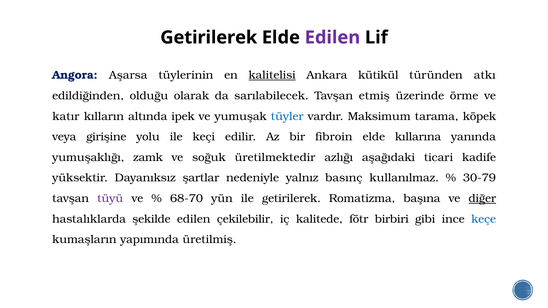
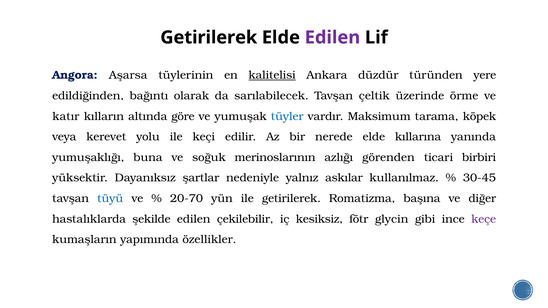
kütikül: kütikül -> düzdür (378, 75)
atkı: atkı -> yere (485, 75)
olduğu: olduğu -> bağıntı (149, 96)
etmiş: etmiş -> çeltik (374, 96)
ipek: ipek -> göre (183, 116)
girişine: girişine -> kerevet (106, 137)
fibroin: fibroin -> nerede (334, 137)
zamk: zamk -> buna (148, 157)
üretilmektedir: üretilmektedir -> merinoslarının (275, 157)
aşağıdaki: aşağıdaki -> görenden (388, 157)
kadife: kadife -> birbiri (479, 157)
basınç: basınç -> askılar (344, 178)
30-79: 30-79 -> 30-45 (479, 178)
tüyü colour: purple -> blue (110, 199)
68-70: 68-70 -> 20-70 (186, 199)
diğer underline: present -> none (482, 199)
kalitede: kalitede -> kesiksiz (319, 219)
birbiri: birbiri -> glycin (392, 219)
keçe colour: blue -> purple (484, 219)
üretilmiş: üretilmiş -> özellikler (209, 240)
